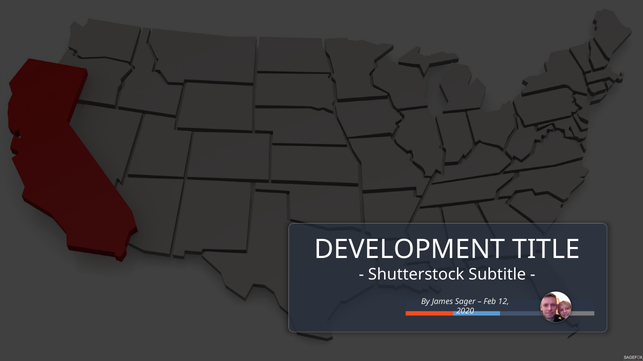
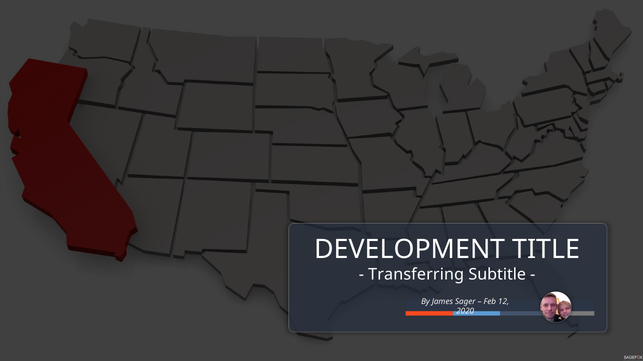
Shutterstock: Shutterstock -> Transferring (416, 275)
